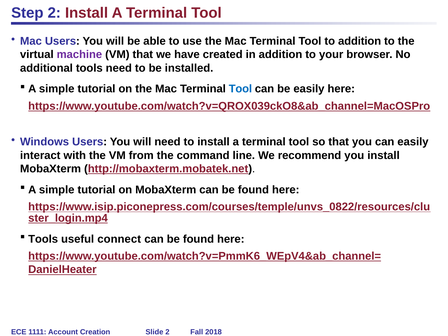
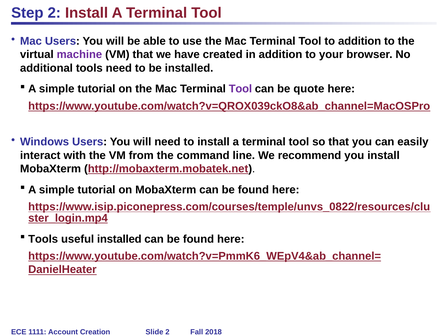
Tool colour: blue -> purple (240, 89)
be easily: easily -> quote (309, 89)
useful connect: connect -> installed (119, 239)
